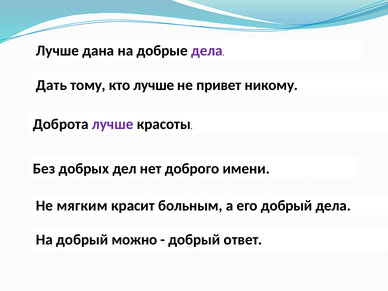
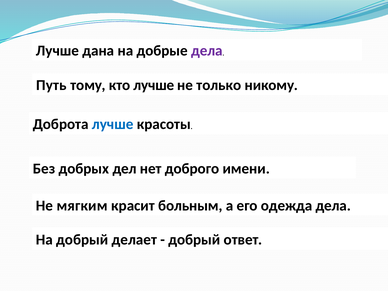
Дать: Дать -> Путь (51, 85)
привет: привет -> только (219, 85)
лучше colour: purple -> blue (113, 124)
его добрый: добрый -> одежда (287, 206)
можно: можно -> делает (134, 240)
